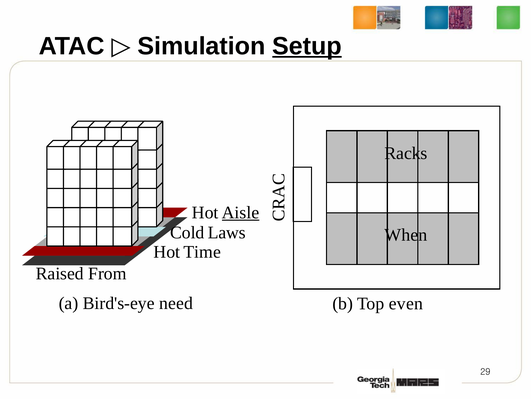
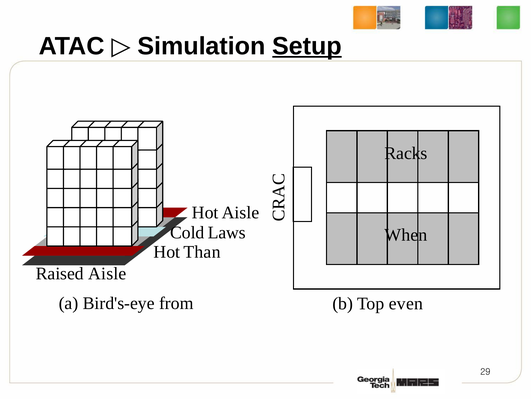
Aisle underline: present -> none (241, 212)
Time: Time -> Than (202, 252)
Raised From: From -> Aisle (107, 273)
need: need -> from (176, 303)
